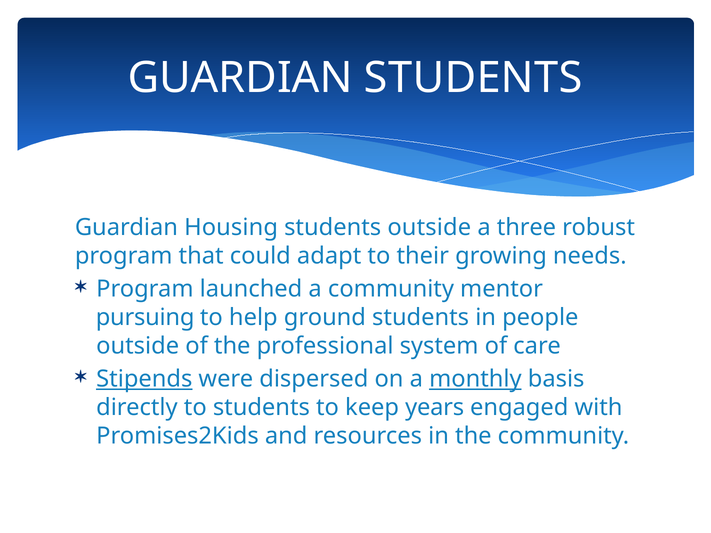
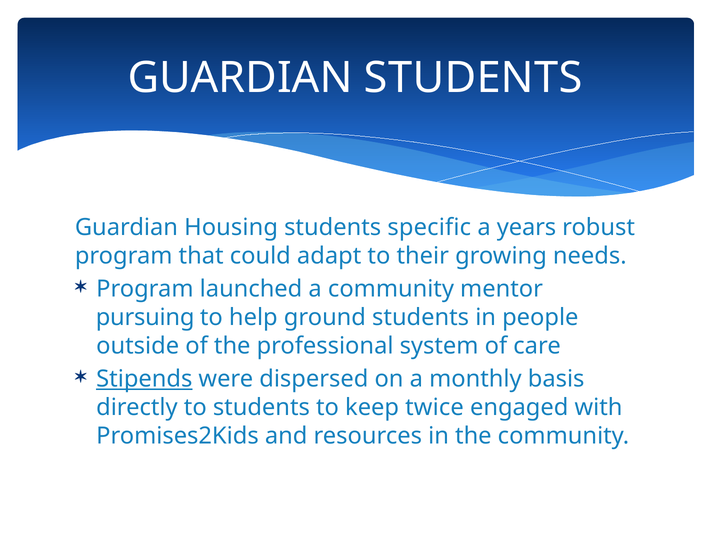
students outside: outside -> specific (429, 227)
three: three -> years (526, 227)
monthly underline: present -> none (475, 379)
years: years -> twice (434, 408)
